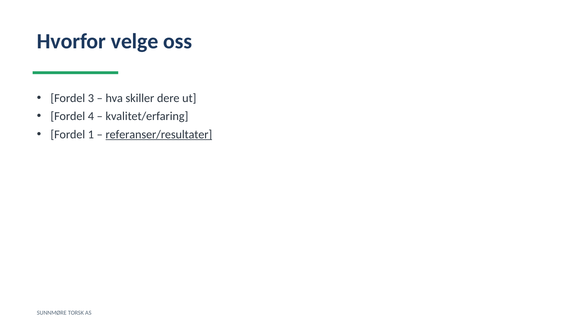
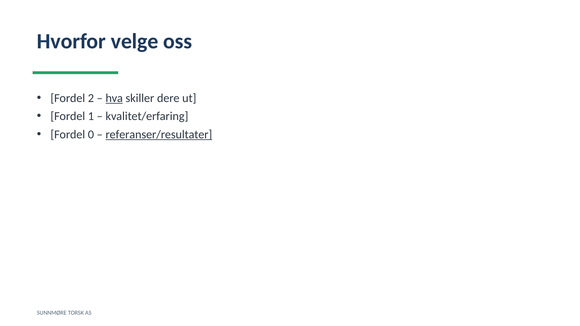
3: 3 -> 2 (91, 98)
hva underline: none -> present (114, 98)
4: 4 -> 1 (91, 116)
1: 1 -> 0 (91, 135)
